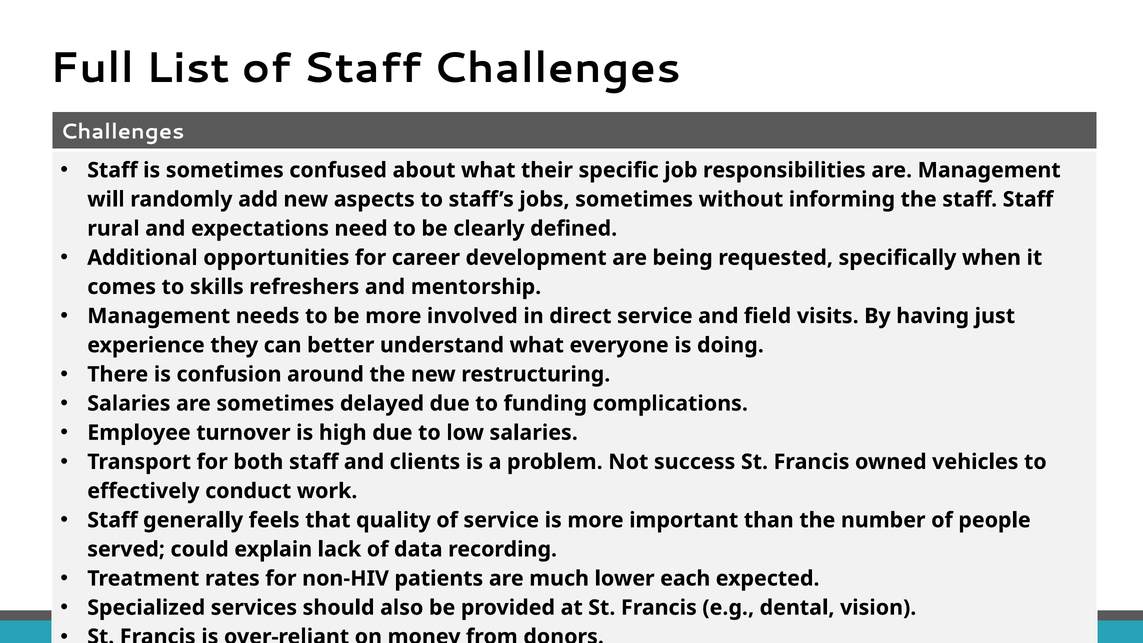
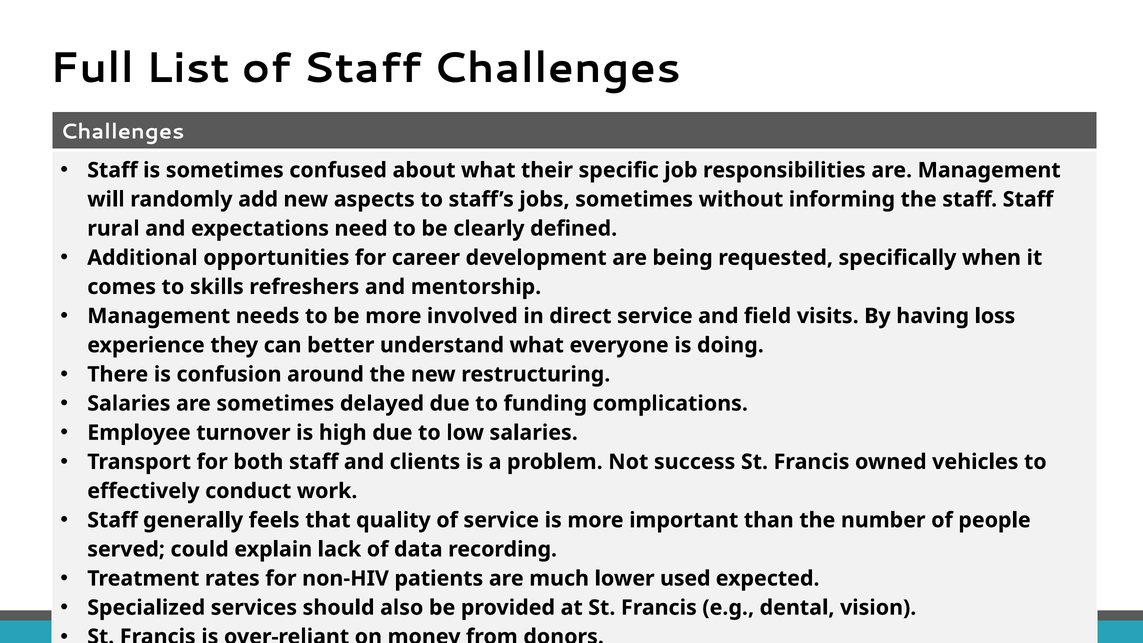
just: just -> loss (995, 316)
each: each -> used (685, 578)
